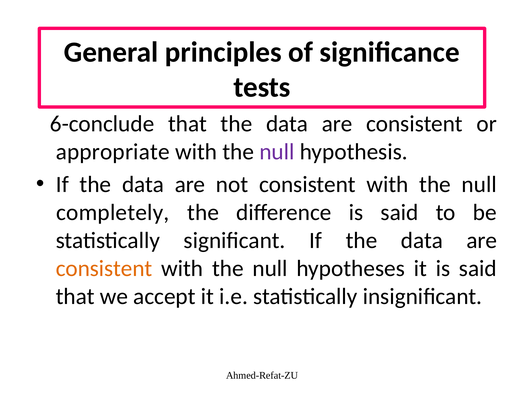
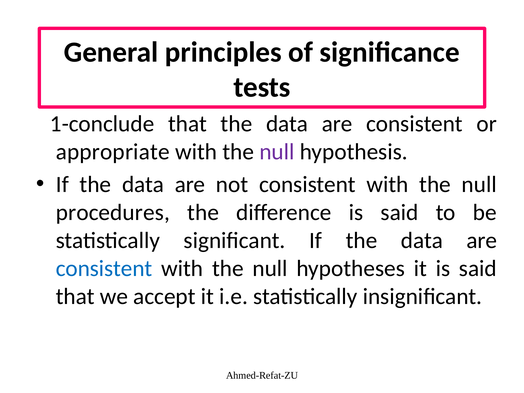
6-conclude: 6-conclude -> 1-conclude (102, 124)
completely: completely -> procedures (113, 212)
consistent colour: orange -> blue (104, 268)
